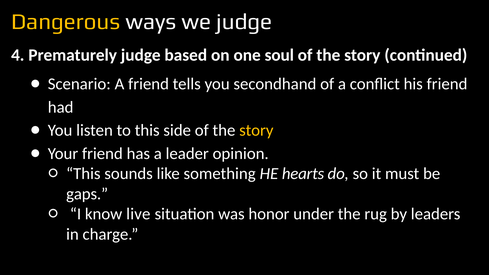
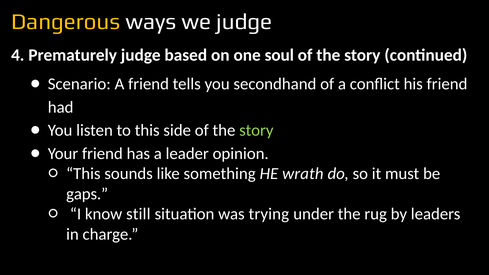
story colour: yellow -> light green (256, 130)
hearts: hearts -> wrath (303, 174)
live: live -> still (138, 214)
honor: honor -> trying (269, 214)
